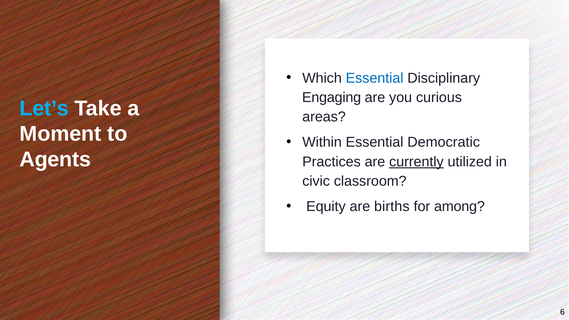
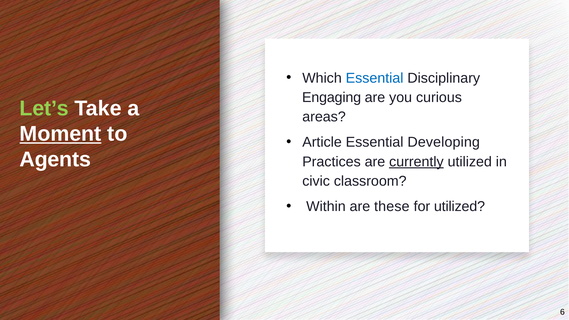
Let’s colour: light blue -> light green (44, 108)
Moment underline: none -> present (60, 134)
Within: Within -> Article (322, 142)
Democratic: Democratic -> Developing (444, 142)
Equity: Equity -> Within (326, 207)
births: births -> these (392, 207)
for among: among -> utilized (459, 207)
